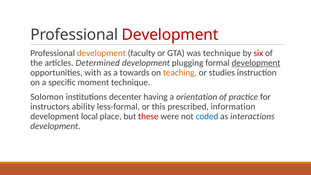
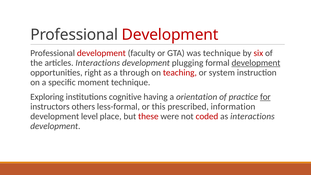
development colour: orange -> red (101, 53)
articles Determined: Determined -> Interactions (98, 63)
with: with -> right (93, 73)
towards: towards -> through (135, 73)
teaching colour: orange -> red (180, 73)
studies: studies -> system (222, 73)
Solomon: Solomon -> Exploring (47, 97)
decenter: decenter -> cognitive (125, 97)
for underline: none -> present (265, 97)
ability: ability -> others (83, 107)
local: local -> level (89, 116)
coded colour: blue -> red (207, 116)
